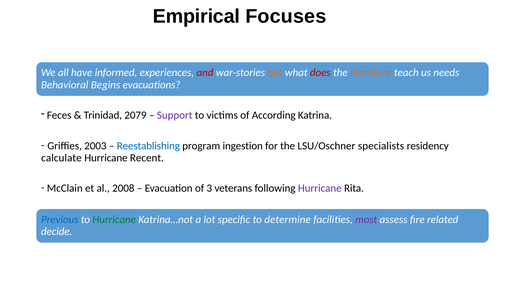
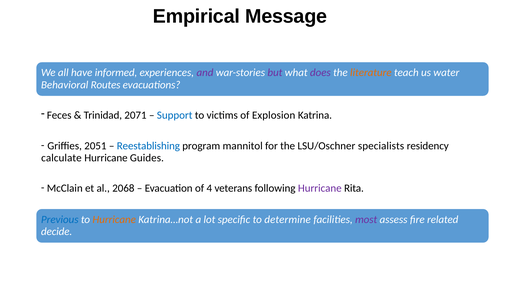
Focuses: Focuses -> Message (286, 16)
and colour: red -> purple (205, 73)
but colour: orange -> purple (275, 73)
does colour: red -> purple (320, 73)
needs: needs -> water (446, 73)
Begins: Begins -> Routes (106, 85)
2079: 2079 -> 2071 (135, 115)
Support colour: purple -> blue (175, 115)
According: According -> Explosion (274, 115)
2003: 2003 -> 2051 (95, 146)
ingestion: ingestion -> mannitol (243, 146)
Recent: Recent -> Guides (147, 158)
2008: 2008 -> 2068 (123, 188)
3: 3 -> 4 (209, 188)
Hurricane colour: green -> orange (114, 220)
